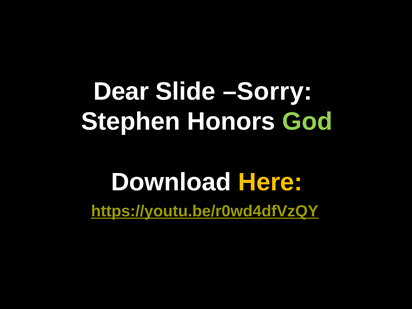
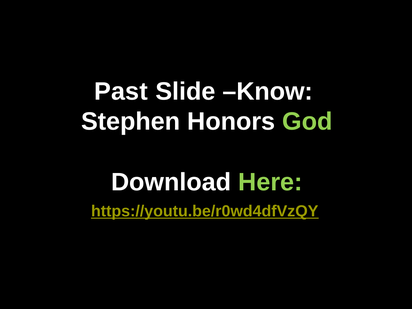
Dear: Dear -> Past (121, 91)
Sorry: Sorry -> Know (268, 91)
Here colour: yellow -> light green (270, 182)
